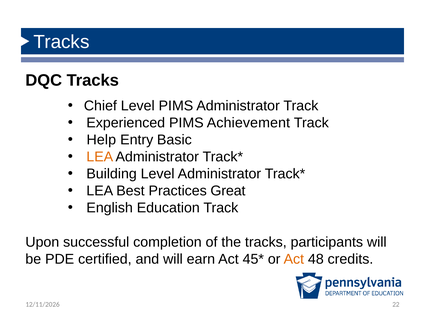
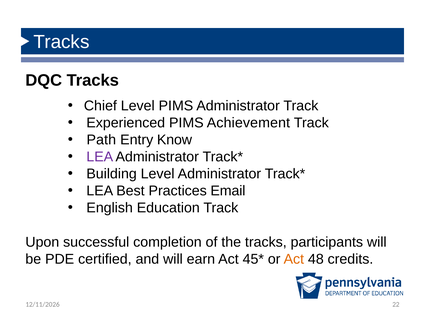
Help: Help -> Path (101, 140)
Basic: Basic -> Know (174, 140)
LEA colour: orange -> purple (100, 157)
Great: Great -> Email (228, 191)
